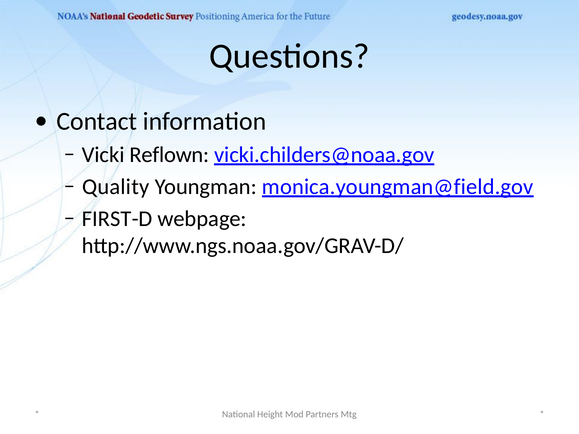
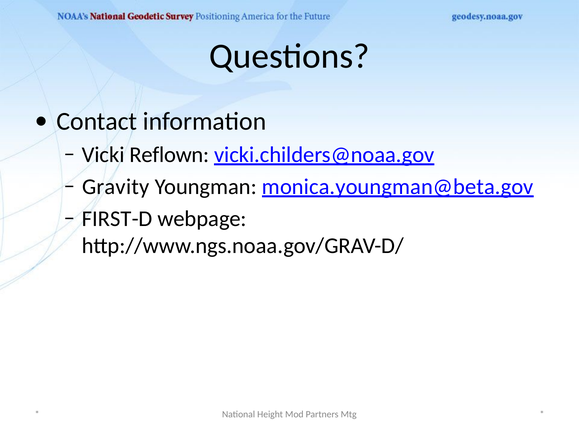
Quality: Quality -> Gravity (116, 187)
monica.youngman@field.gov: monica.youngman@field.gov -> monica.youngman@beta.gov (398, 187)
